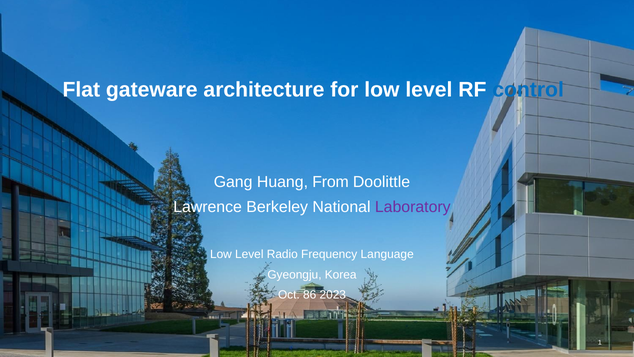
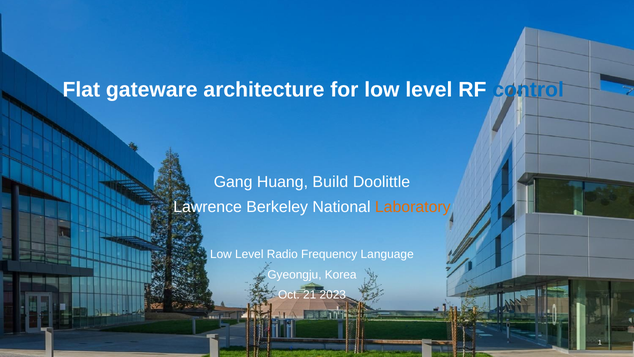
From: From -> Build (330, 182)
Laboratory colour: purple -> orange (413, 207)
86: 86 -> 21 (310, 295)
